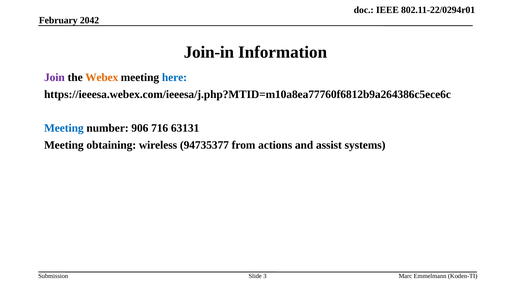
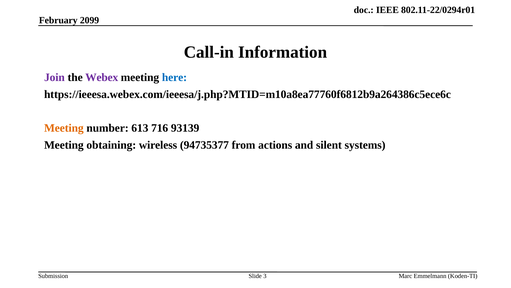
2042: 2042 -> 2099 (90, 20)
Join-in: Join-in -> Call-in (209, 52)
Webex colour: orange -> purple (102, 77)
Meeting colour: blue -> orange (64, 128)
906: 906 -> 613 (140, 128)
63131: 63131 -> 93139 (185, 128)
assist: assist -> silent (329, 145)
